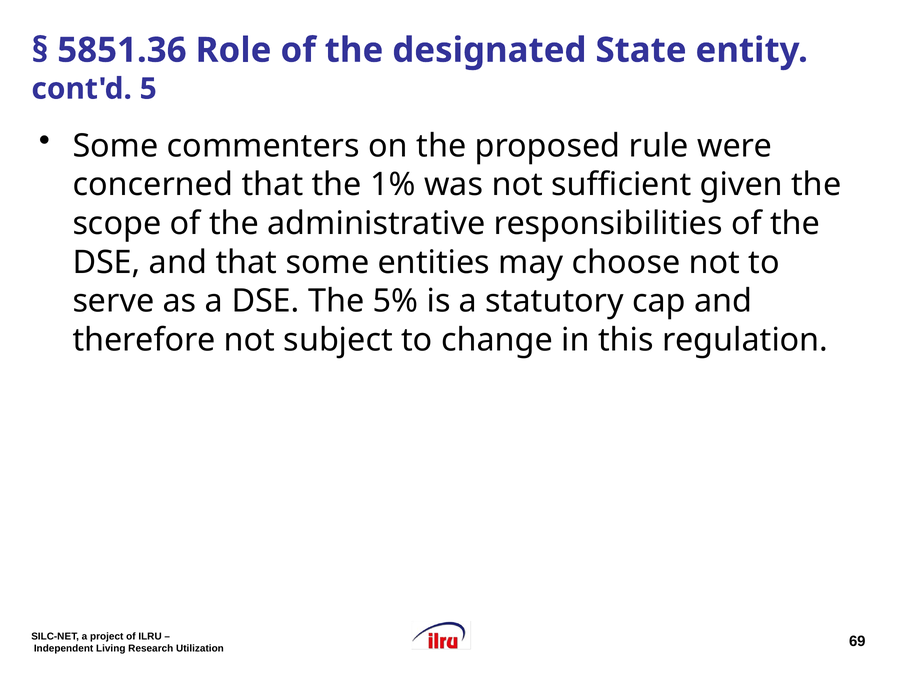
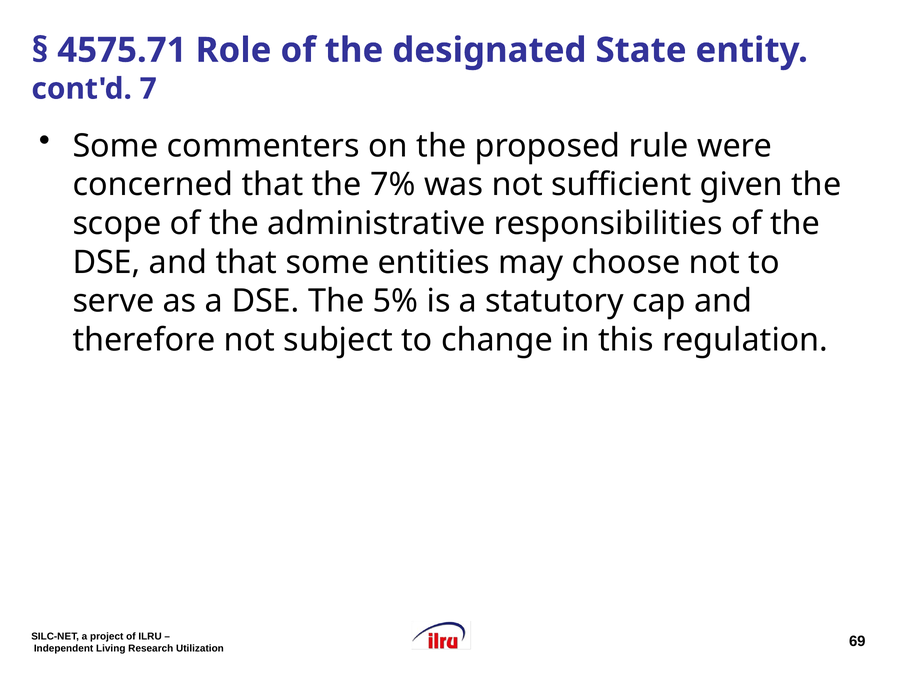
5851.36: 5851.36 -> 4575.71 (122, 50)
5: 5 -> 7 (148, 89)
1%: 1% -> 7% (393, 185)
